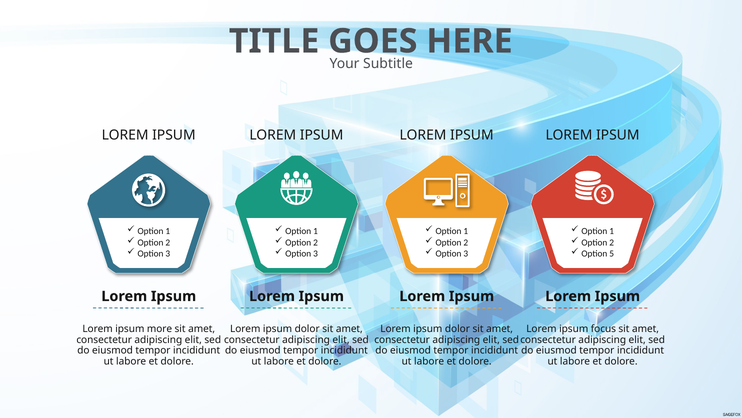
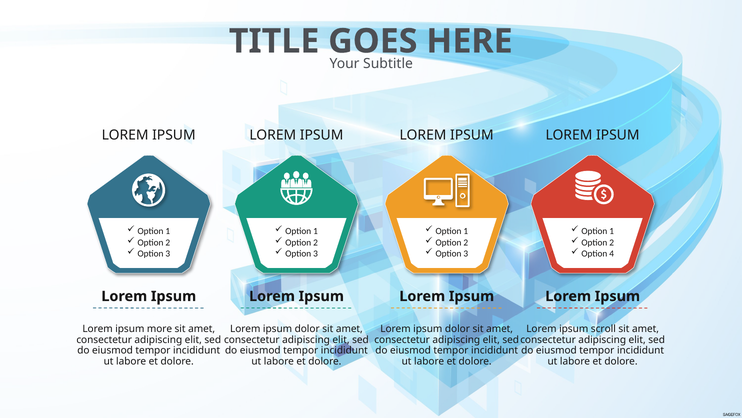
5: 5 -> 4 (612, 253)
focus: focus -> scroll (603, 328)
